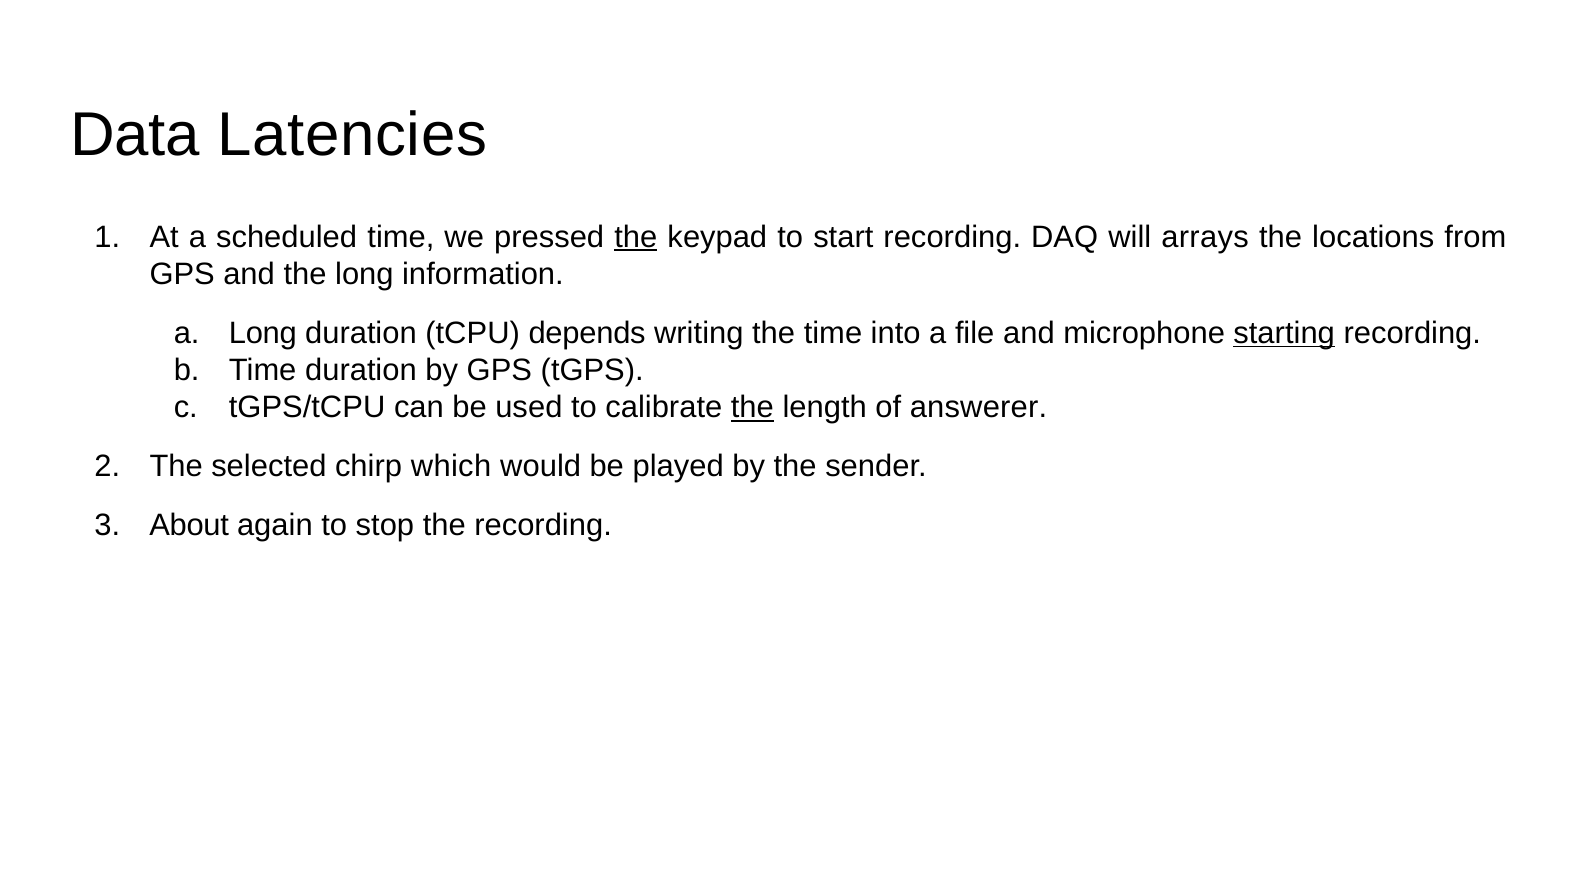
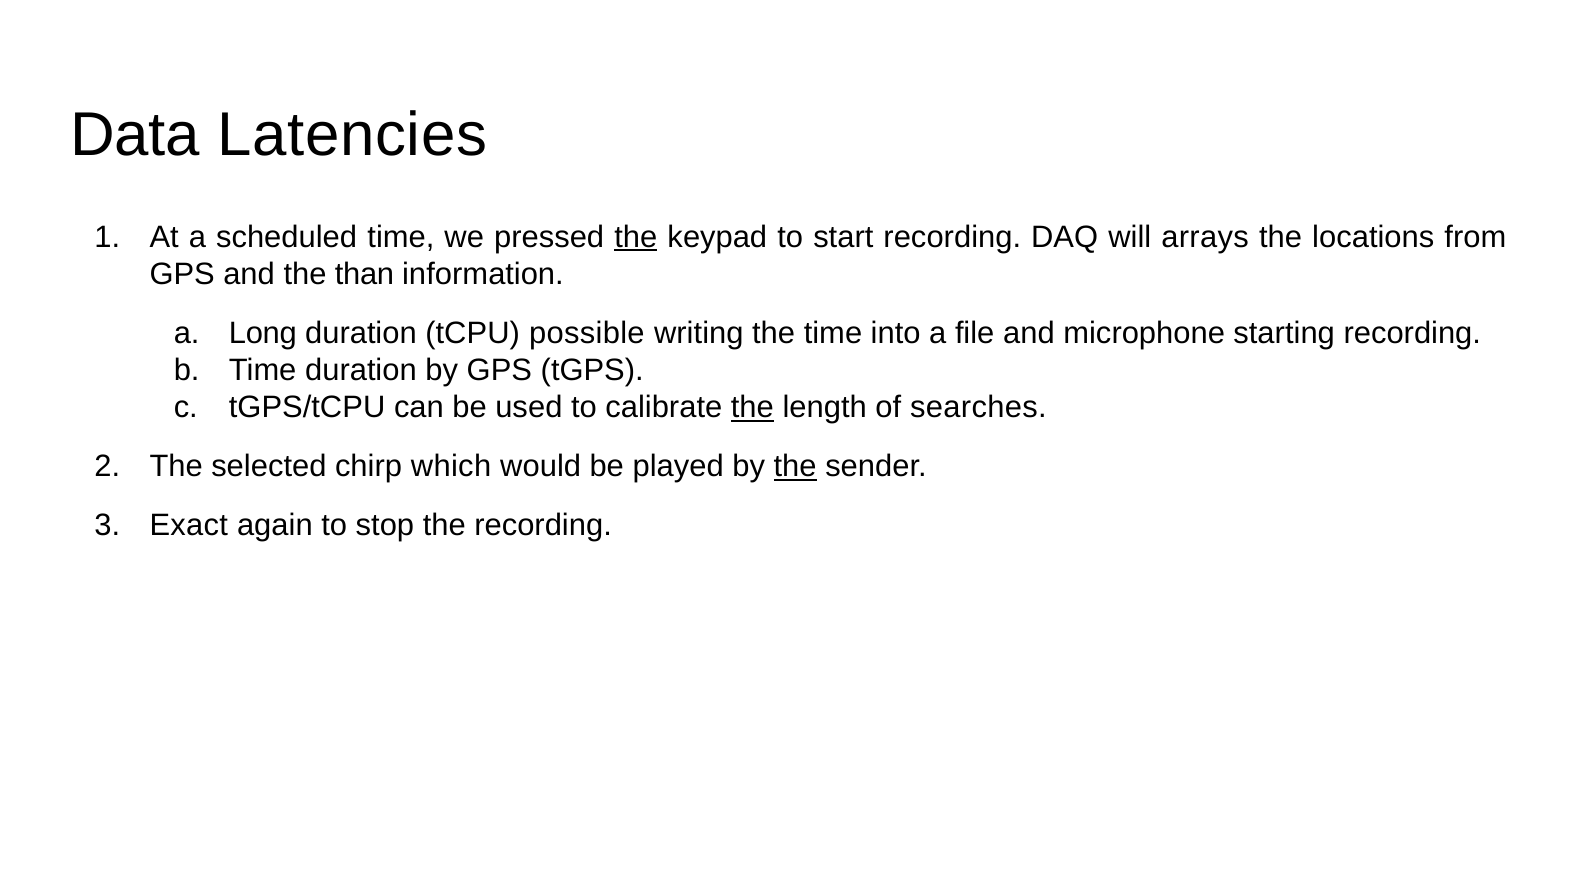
the long: long -> than (365, 274)
depends: depends -> possible (587, 333)
starting underline: present -> none (1284, 333)
answerer: answerer -> searches (978, 407)
the underline: none -> present (795, 467)
About: About -> Exact (189, 526)
